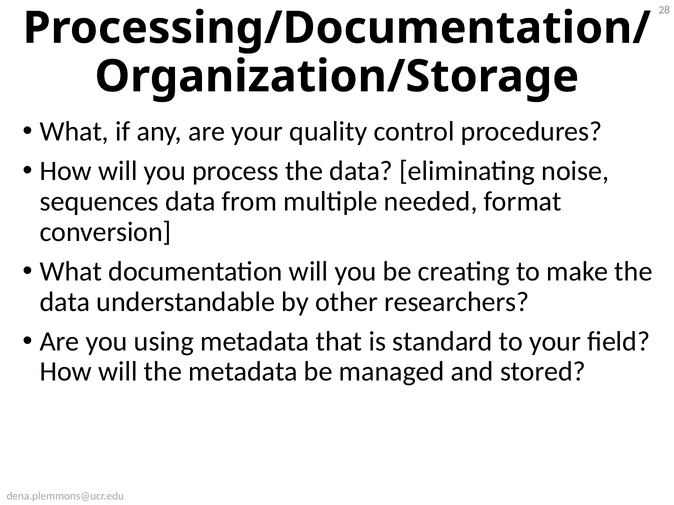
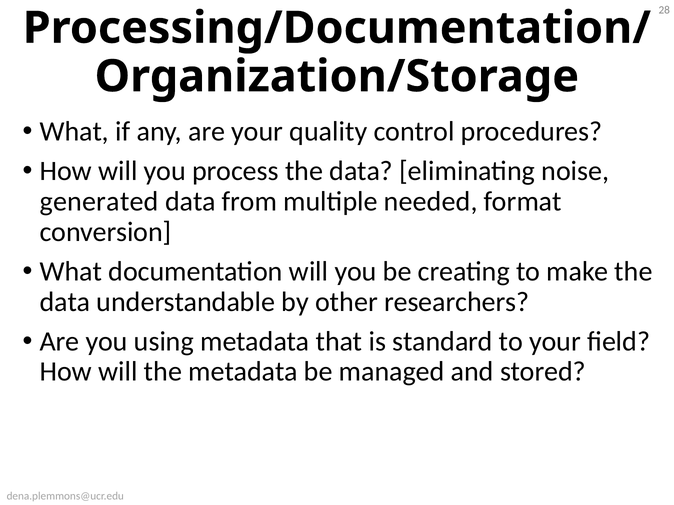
sequences: sequences -> generated (99, 202)
